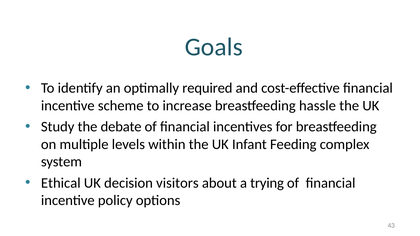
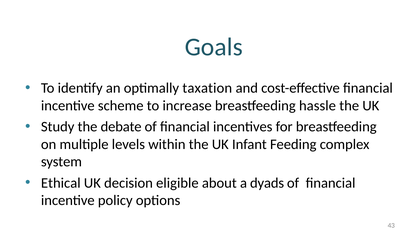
required: required -> taxation (207, 88)
visitors: visitors -> eligible (177, 183)
trying: trying -> dyads (267, 183)
